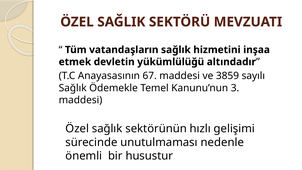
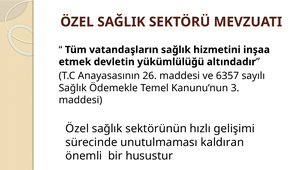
67: 67 -> 26 (150, 76)
3859: 3859 -> 6357 (227, 76)
nedenle: nedenle -> kaldıran (222, 142)
